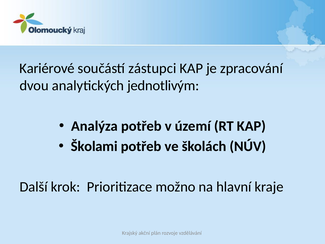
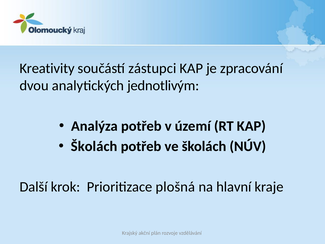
Kariérové: Kariérové -> Kreativity (47, 68)
Školami: Školami -> Školách (94, 146)
možno: možno -> plošná (175, 187)
